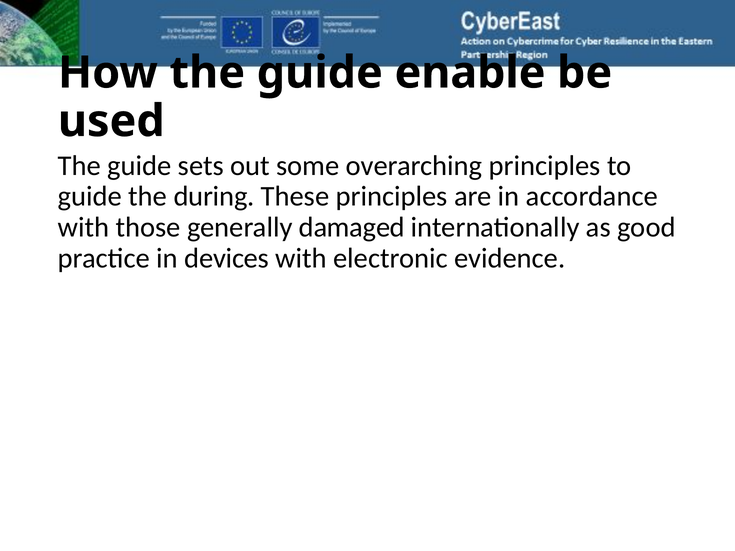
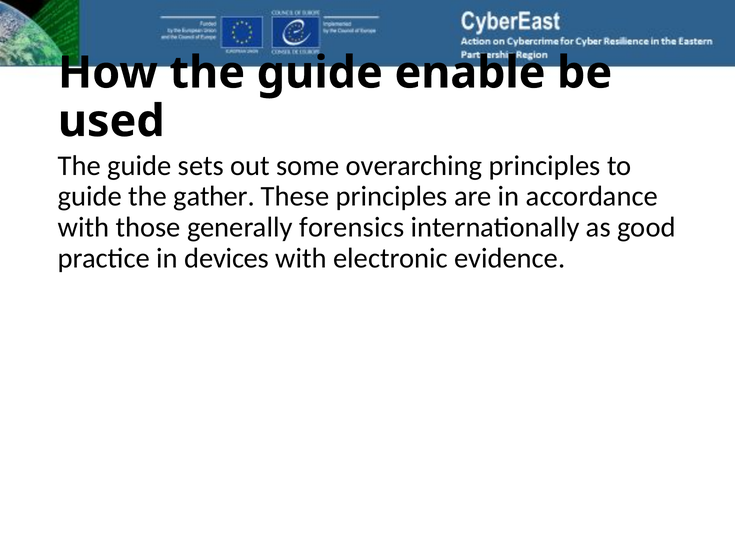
during: during -> gather (214, 197)
damaged: damaged -> forensics (352, 227)
